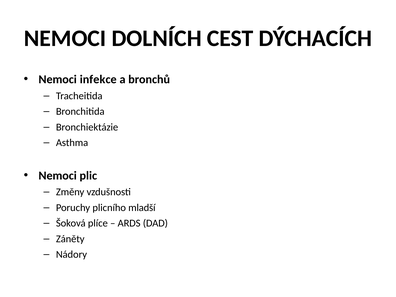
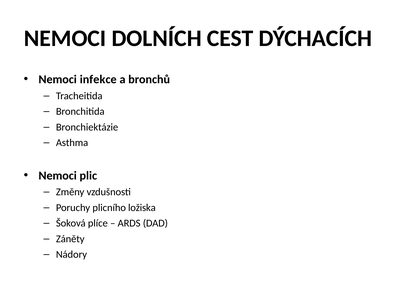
mladší: mladší -> ložiska (142, 208)
